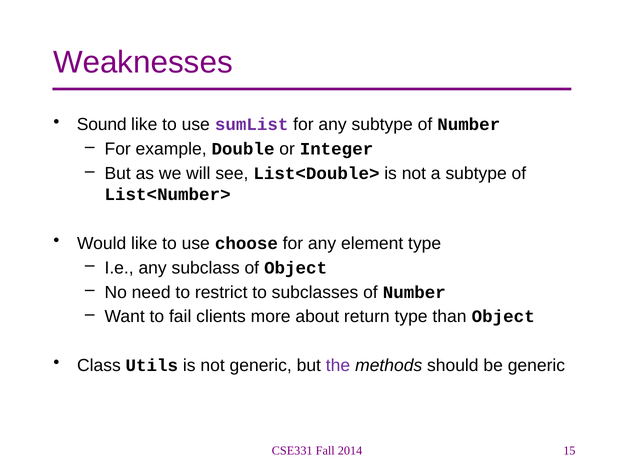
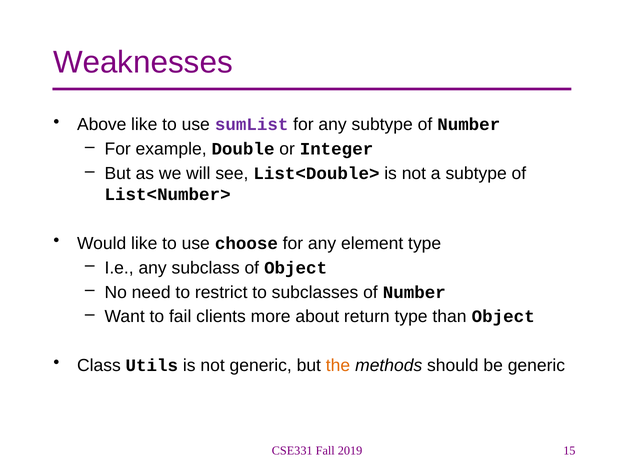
Sound: Sound -> Above (102, 125)
the colour: purple -> orange (338, 366)
2014: 2014 -> 2019 (350, 452)
